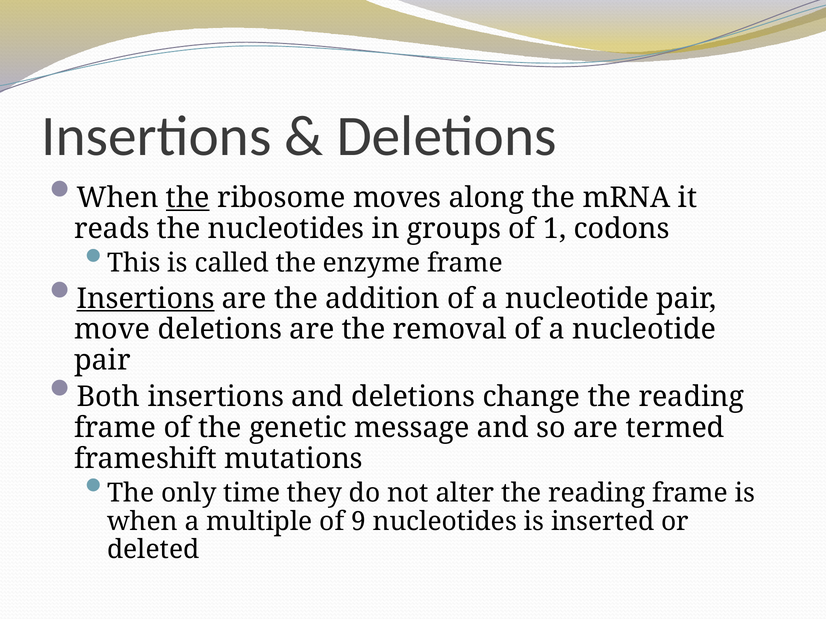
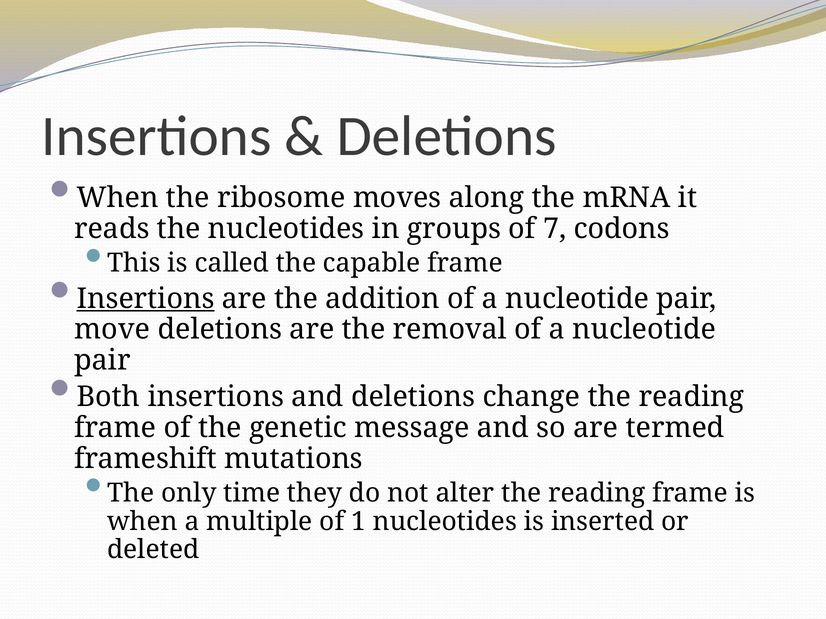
the underline: present -> none (188, 198)
1: 1 -> 7 (555, 229)
enzyme: enzyme -> capable (372, 263)
9: 9 -> 1 (358, 522)
